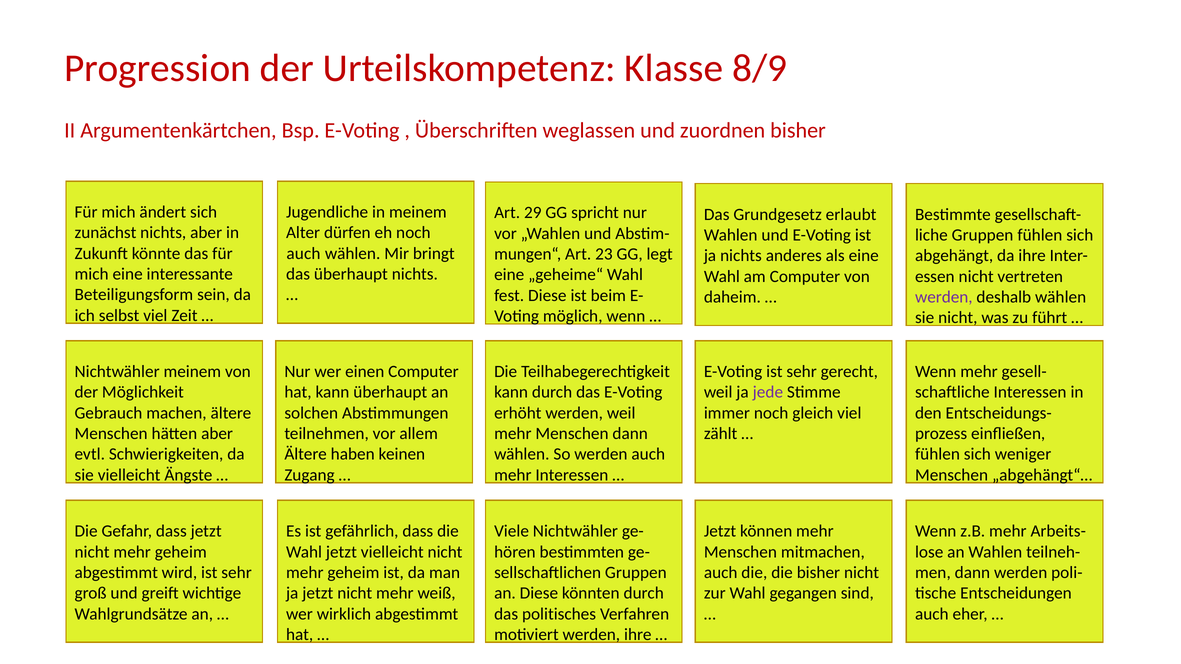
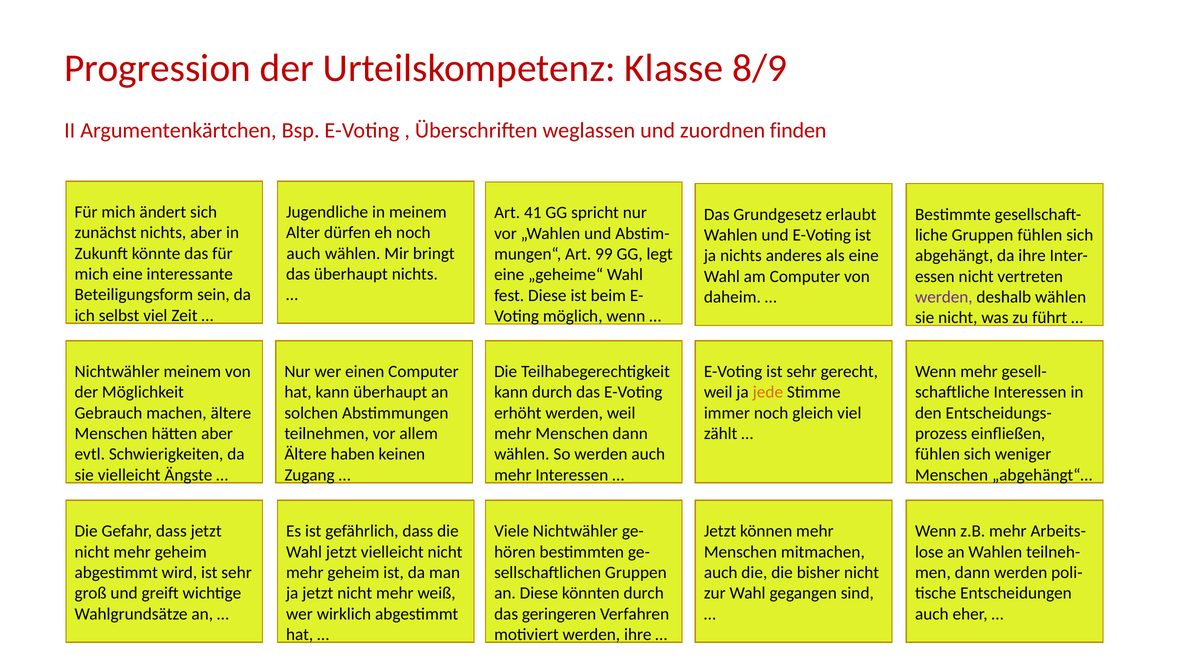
zuordnen bisher: bisher -> finden (798, 131)
29: 29 -> 41 (533, 213)
23: 23 -> 99 (604, 254)
jede colour: purple -> orange (768, 392)
politisches: politisches -> geringeren (559, 614)
